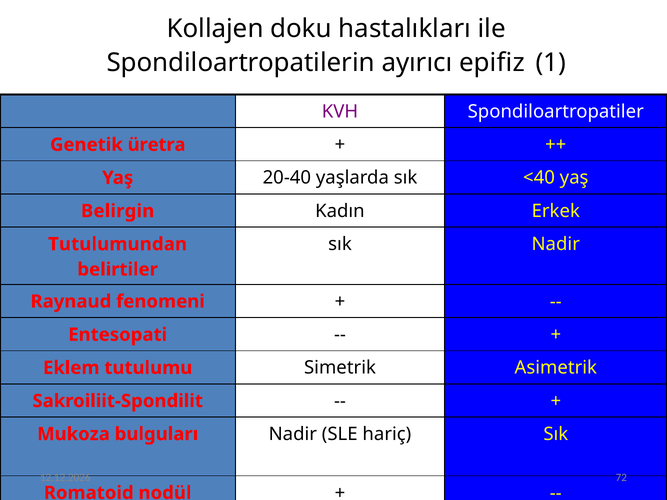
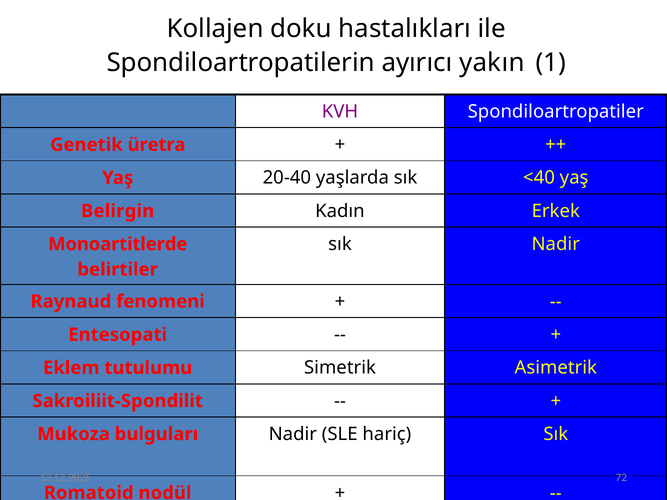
epifiz: epifiz -> yakın (492, 63)
Tutulumundan: Tutulumundan -> Monoartitlerde (118, 244)
